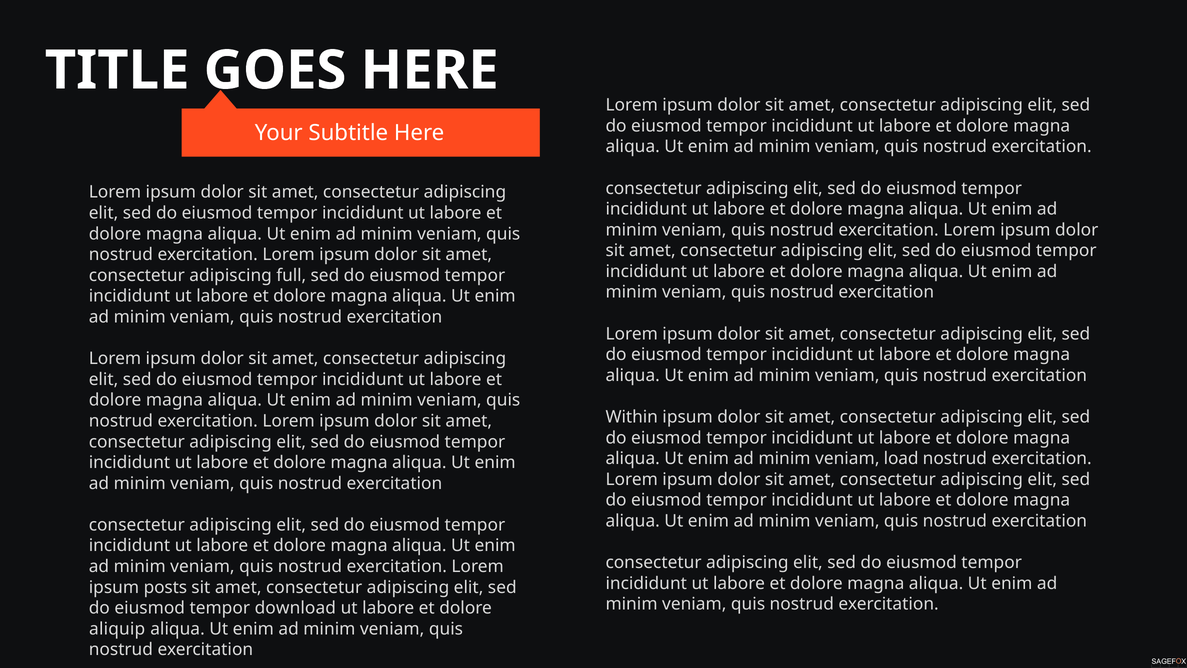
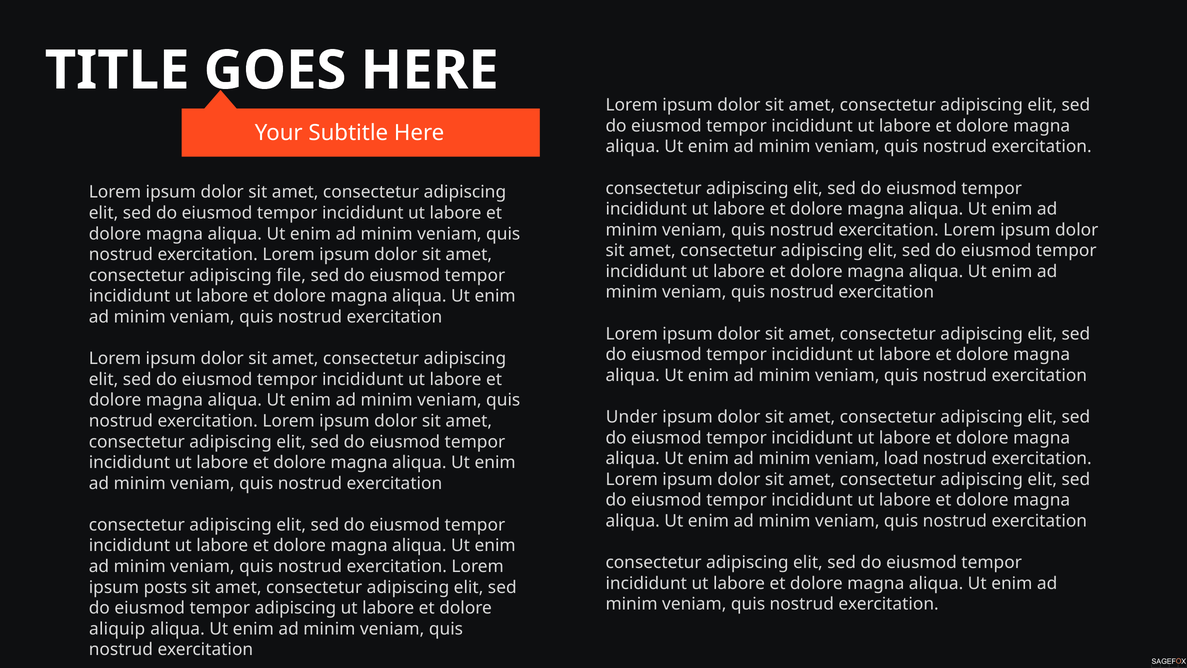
full: full -> file (291, 275)
Within: Within -> Under (632, 417)
tempor download: download -> adipiscing (295, 608)
